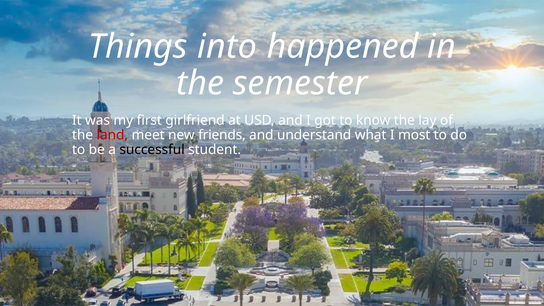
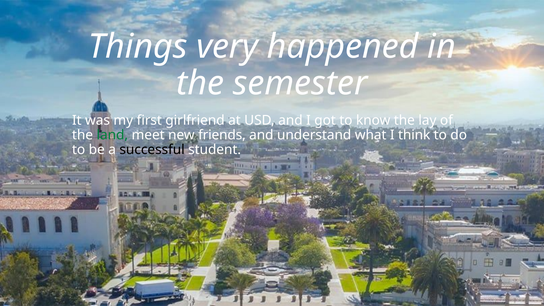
into: into -> very (227, 47)
land colour: red -> green (112, 135)
most: most -> think (414, 135)
